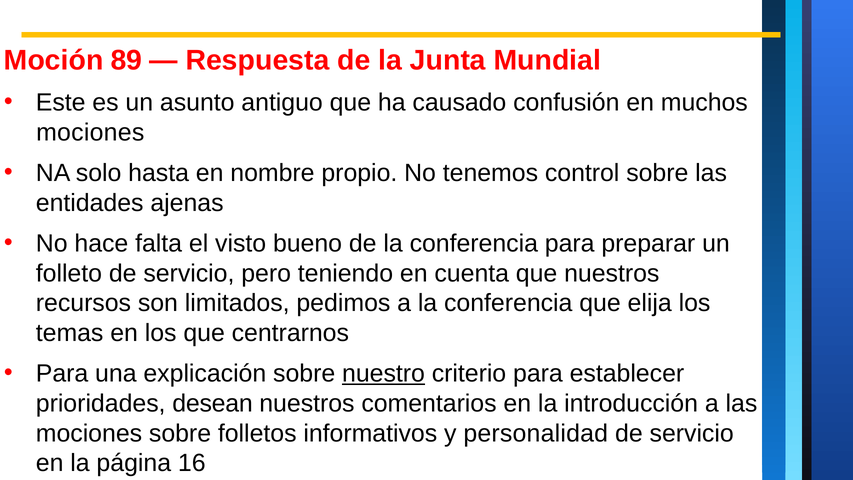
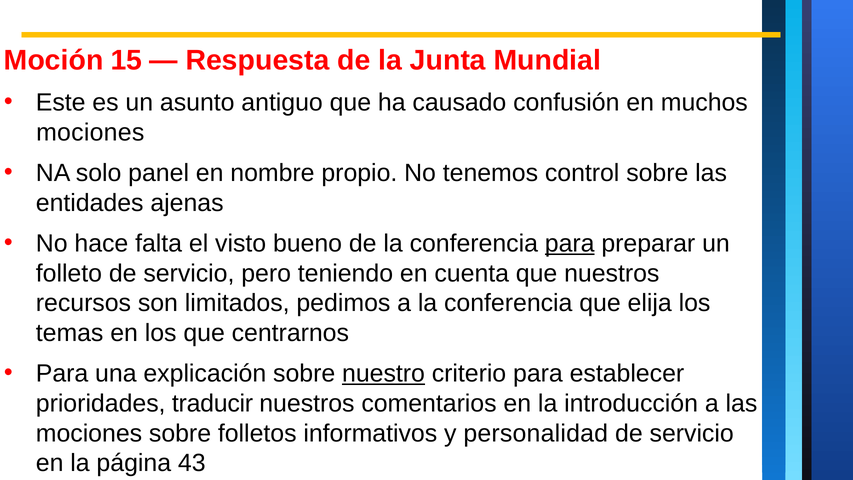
89: 89 -> 15 (126, 60)
hasta: hasta -> panel (159, 173)
para underline: none -> present (570, 243)
desean: desean -> traducir (213, 403)
16: 16 -> 43 (192, 463)
